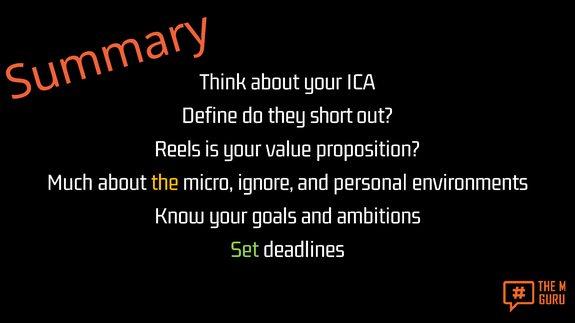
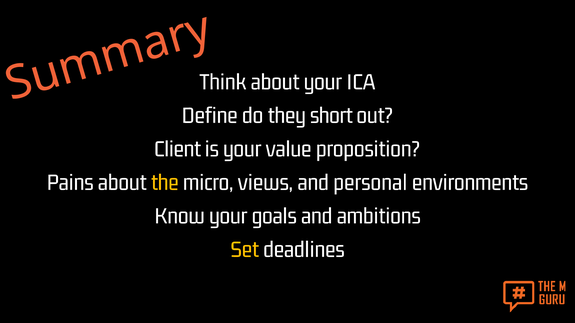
Reels: Reels -> Client (177, 149)
Much: Much -> Pains (70, 182)
ignore: ignore -> views (265, 182)
Set colour: light green -> yellow (245, 249)
